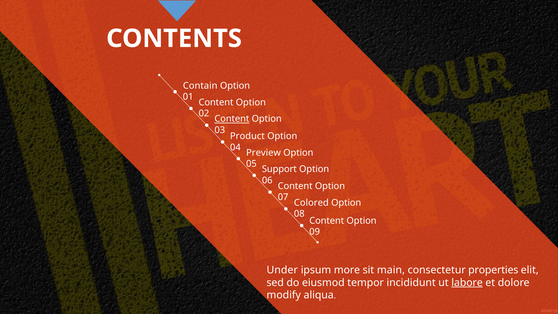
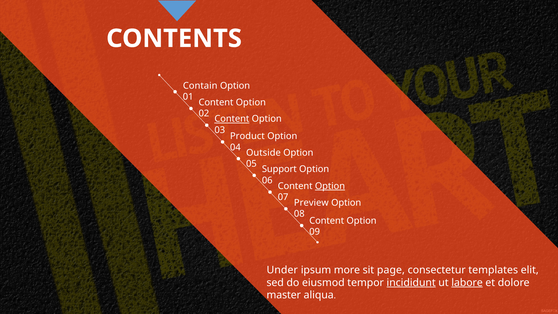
Preview: Preview -> Outside (263, 153)
Option underline: none -> present (330, 186)
Colored: Colored -> Preview (311, 203)
main: main -> page (391, 270)
properties: properties -> templates (493, 270)
incididunt underline: none -> present (411, 282)
modify: modify -> master (284, 295)
